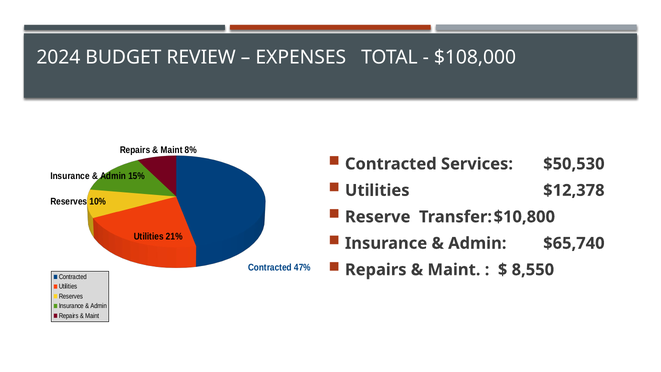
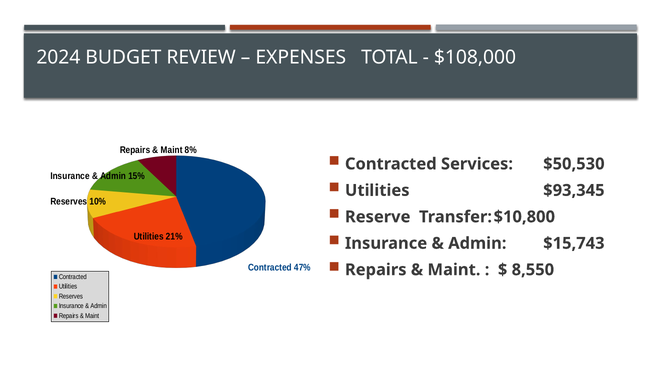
$12,378: $12,378 -> $93,345 (574, 190)
$65,740: $65,740 -> $15,743 (574, 243)
